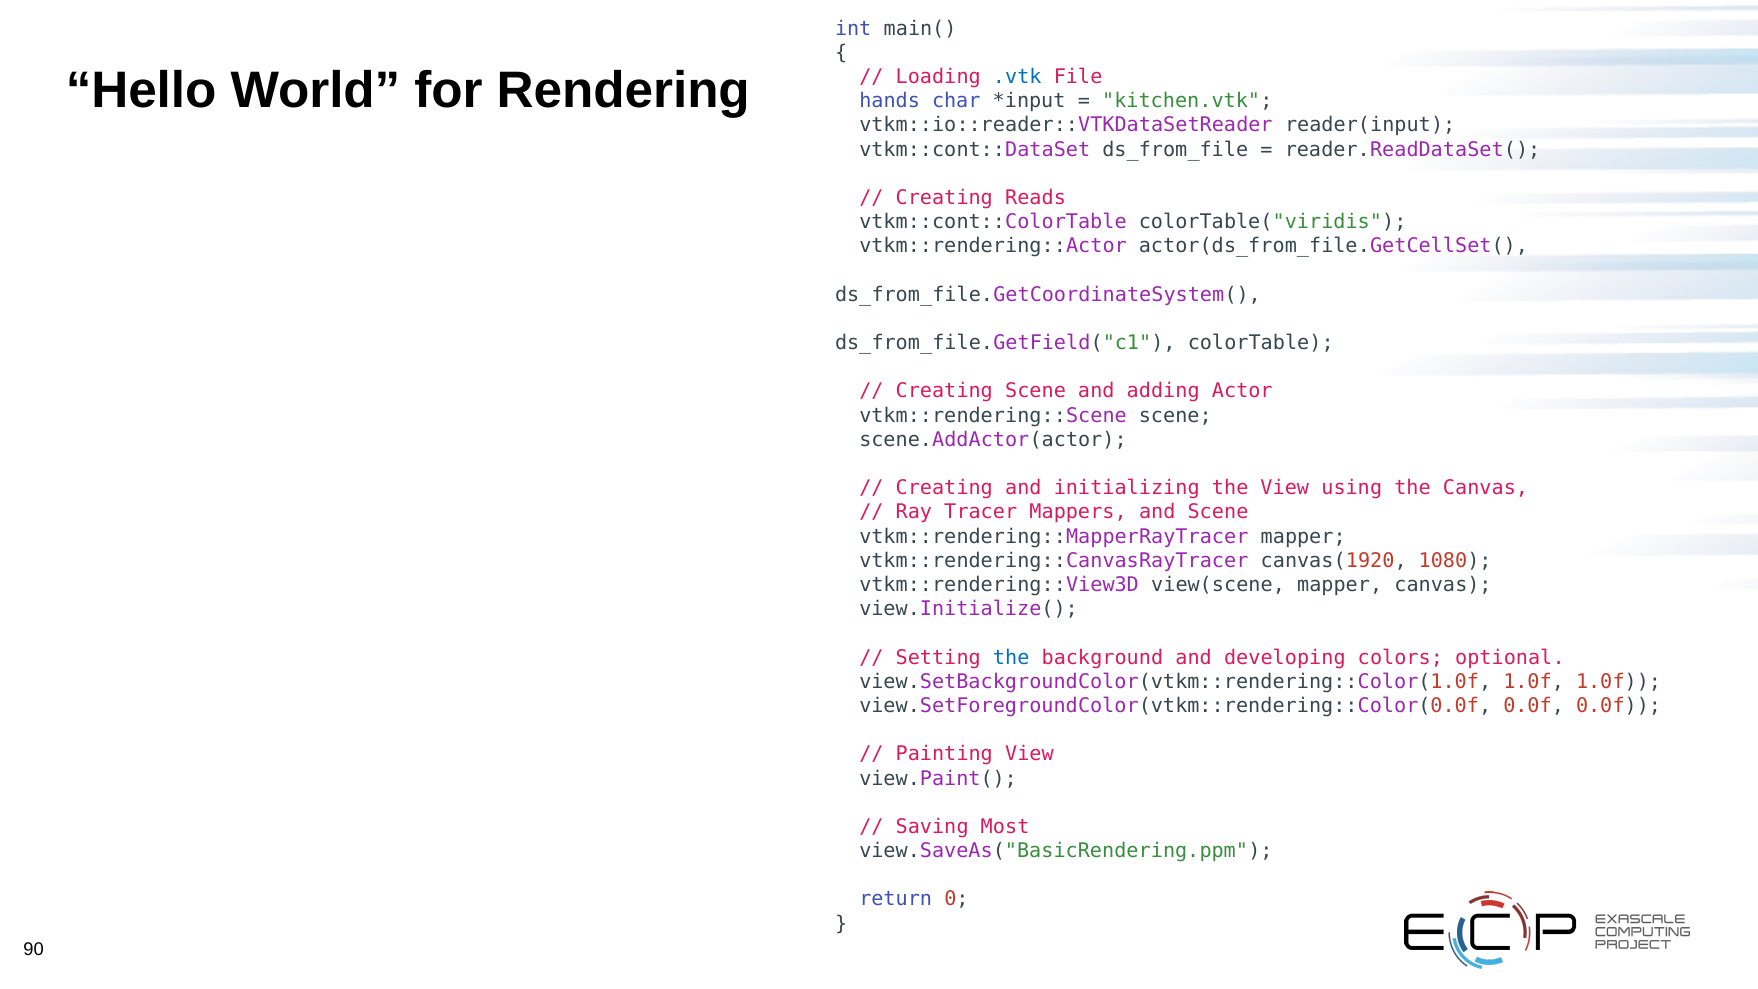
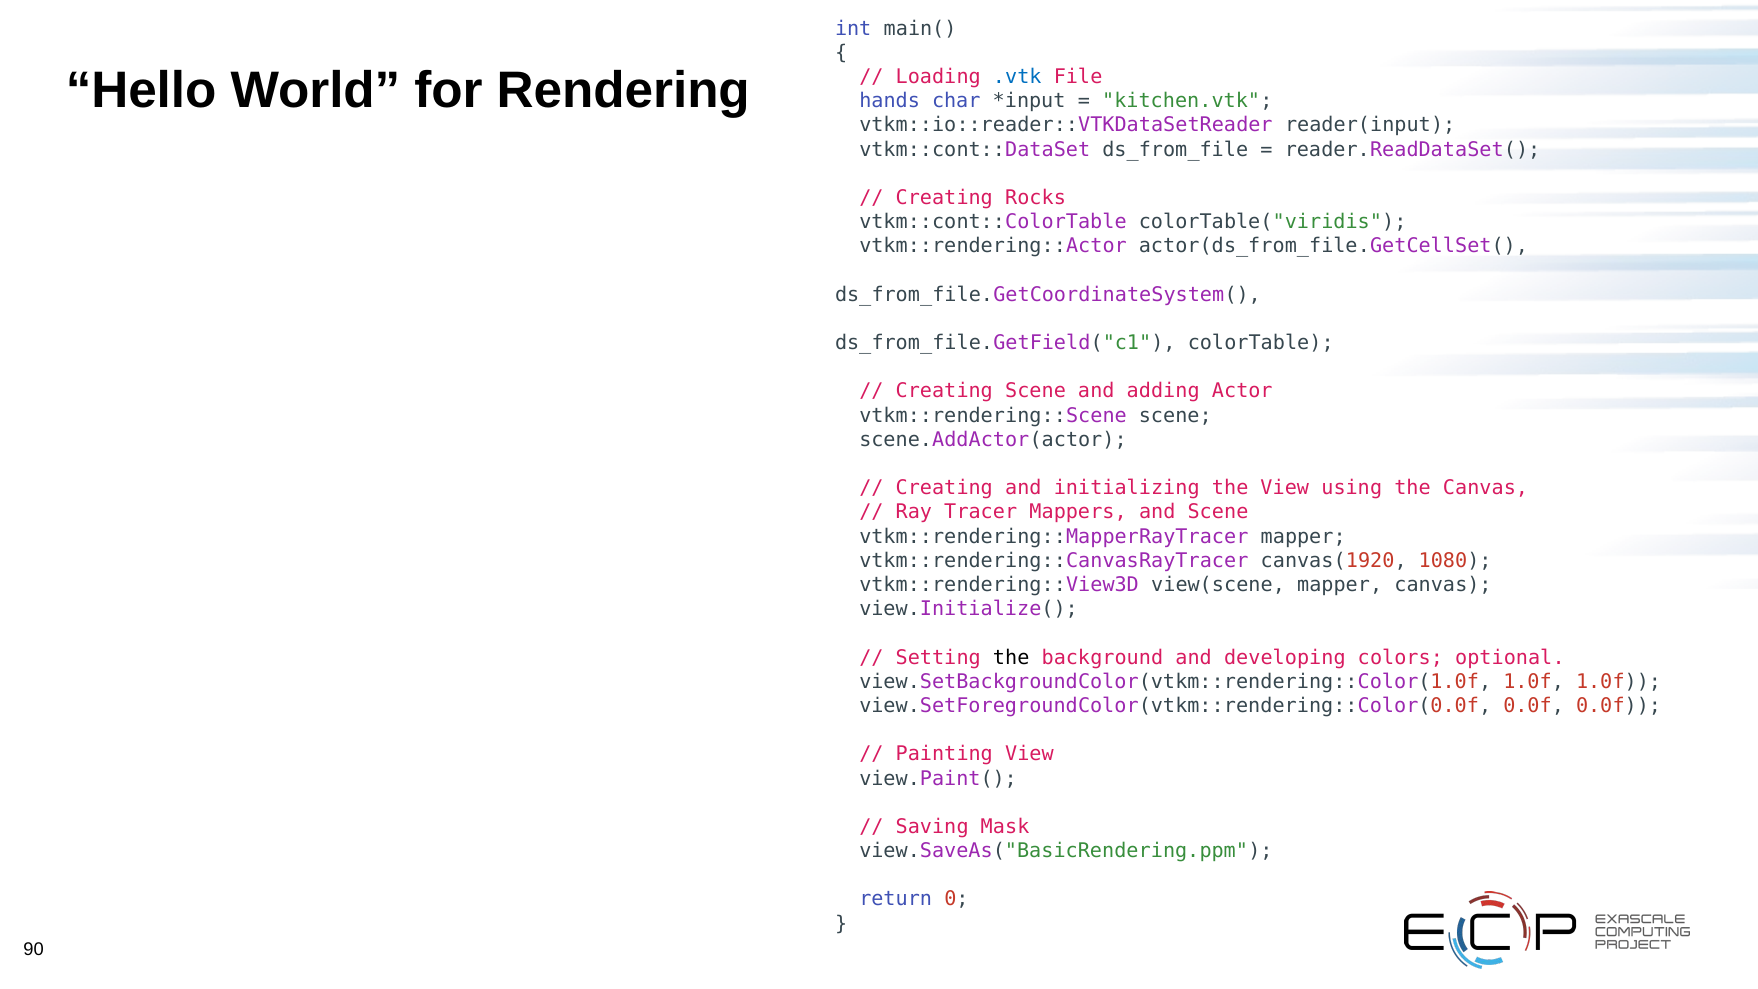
Reads: Reads -> Rocks (1035, 198)
the colour: blue -> black (1011, 657)
Most: Most -> Mask (1005, 827)
